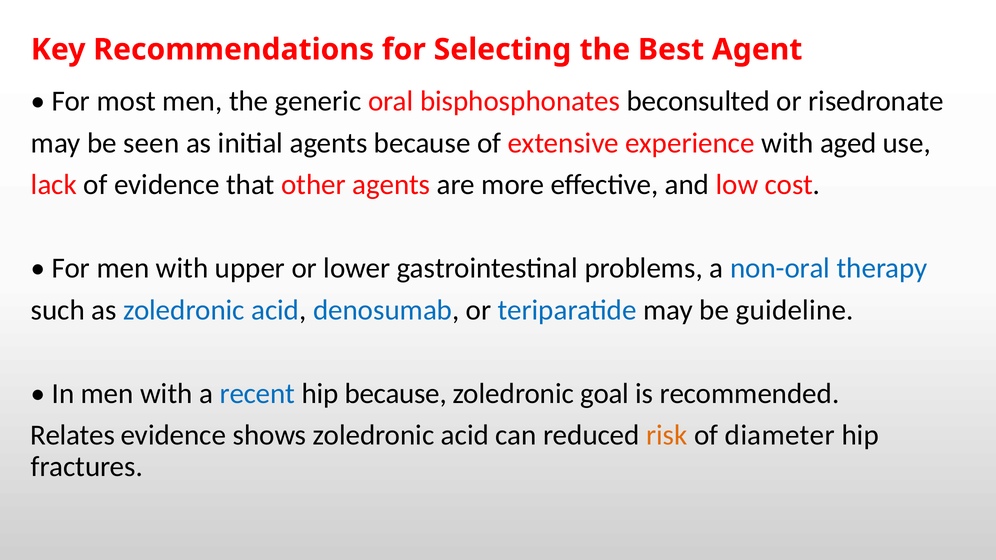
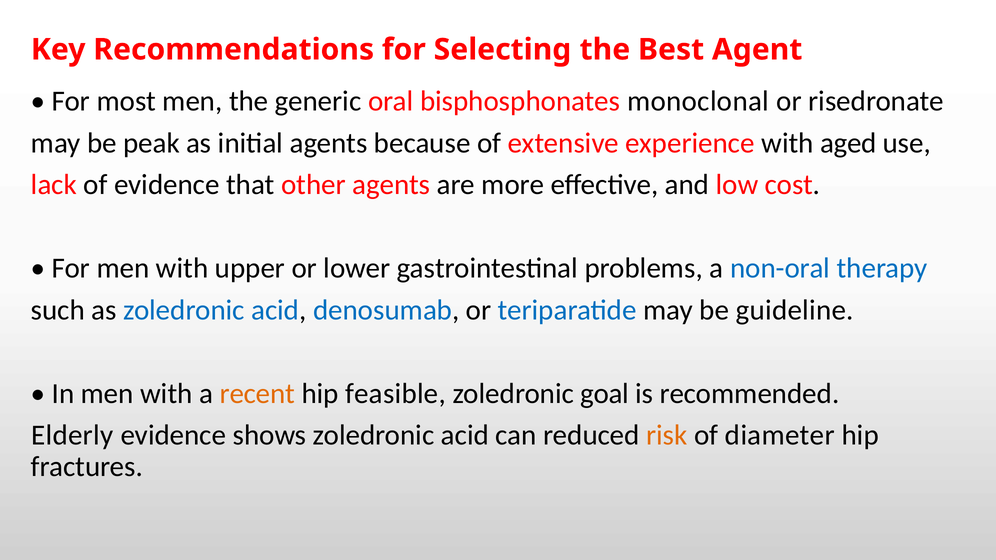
beconsulted: beconsulted -> monoclonal (698, 101)
seen: seen -> peak (151, 143)
recent colour: blue -> orange (257, 394)
hip because: because -> feasible (396, 394)
Relates: Relates -> Elderly (72, 435)
